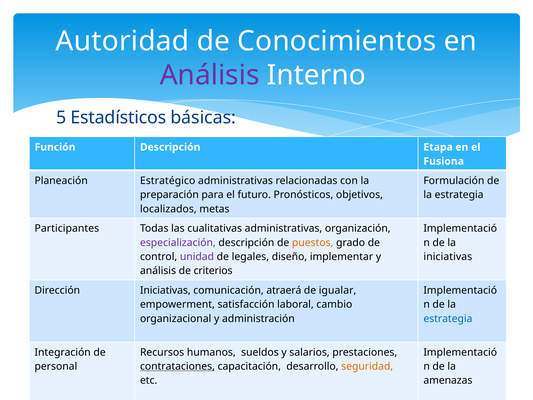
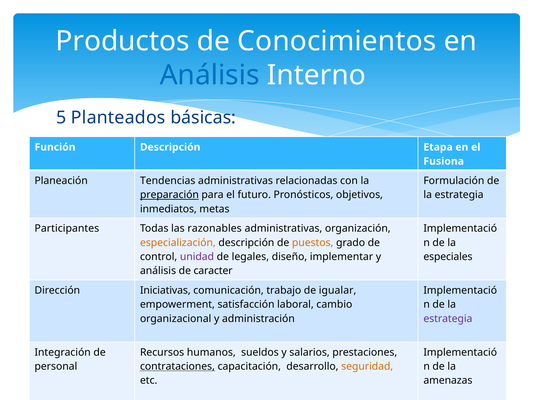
Autoridad: Autoridad -> Productos (123, 41)
Análisis colour: purple -> blue (210, 75)
Estadísticos: Estadísticos -> Planteados (118, 117)
Estratégico: Estratégico -> Tendencias (168, 181)
preparación underline: none -> present (169, 195)
localizados: localizados -> inmediatos (168, 209)
cualitativas: cualitativas -> razonables (215, 228)
especialización colour: purple -> orange (178, 242)
iniciativas: iniciativas -> especiales (448, 257)
criterios: criterios -> caracter (213, 271)
atraerá: atraerá -> trabajo (284, 290)
estrategia colour: blue -> purple (448, 318)
